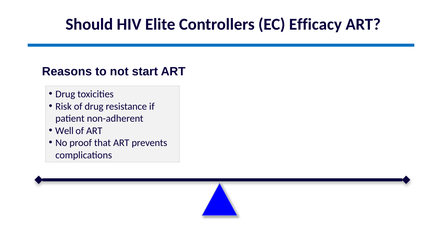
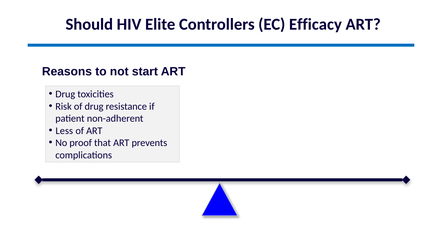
Well: Well -> Less (64, 130)
